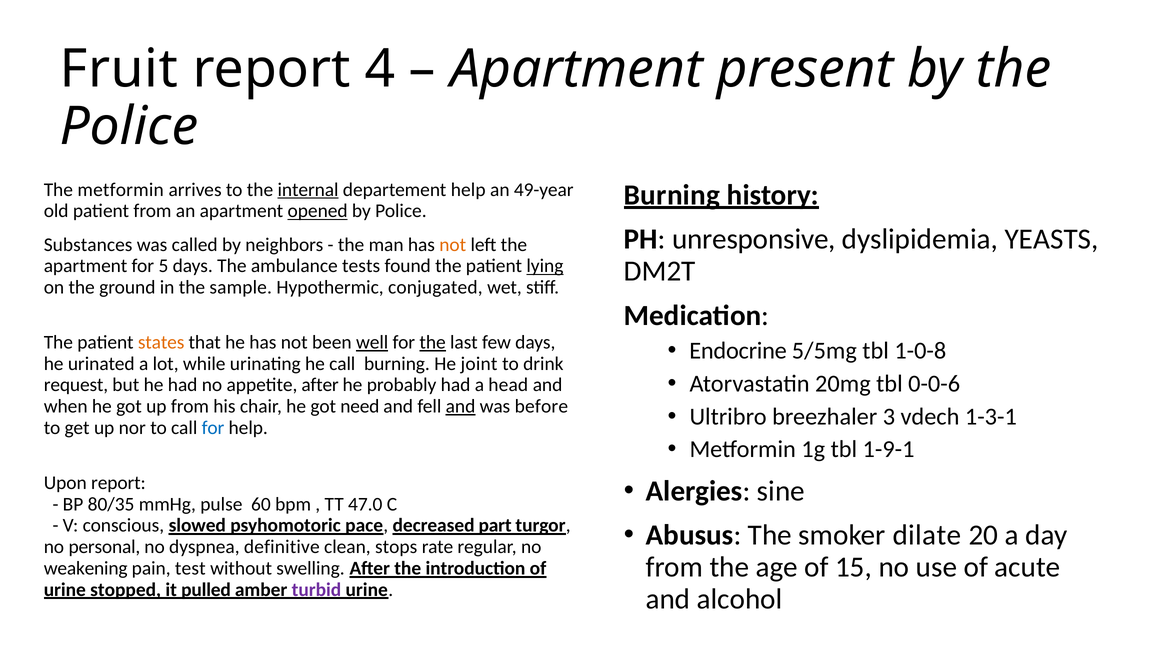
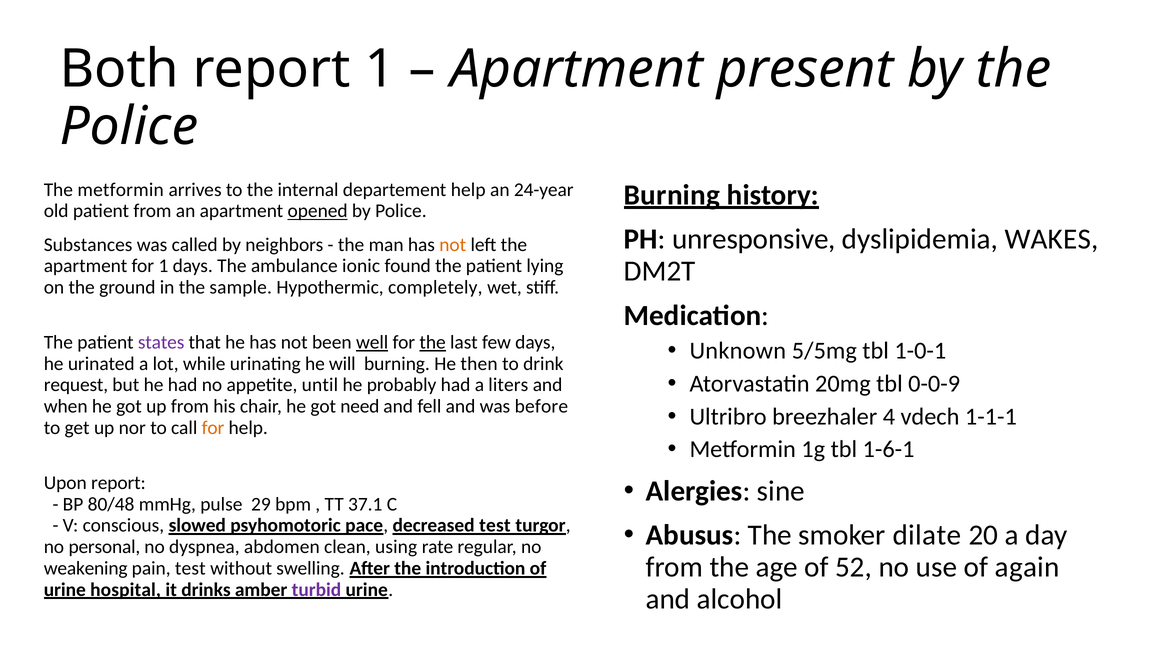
Fruit: Fruit -> Both (119, 69)
report 4: 4 -> 1 (380, 69)
internal underline: present -> none (308, 190)
49-year: 49-year -> 24-year (544, 190)
YEASTS: YEASTS -> WAKES (1052, 239)
for 5: 5 -> 1 (163, 266)
tests: tests -> ionic (361, 266)
lying underline: present -> none (545, 266)
conjugated: conjugated -> completely (435, 288)
states colour: orange -> purple (161, 343)
Endocrine: Endocrine -> Unknown (738, 351)
1-0-8: 1-0-8 -> 1-0-1 (920, 351)
he call: call -> will (342, 364)
joint: joint -> then (479, 364)
0-0-6: 0-0-6 -> 0-0-9 (934, 384)
appetite after: after -> until (320, 385)
head: head -> liters (508, 385)
and underline: present -> none (461, 407)
3: 3 -> 4 (889, 417)
1-3-1: 1-3-1 -> 1-1-1 (991, 417)
for colour: blue -> orange (213, 428)
1-9-1: 1-9-1 -> 1-6-1 (889, 450)
80/35: 80/35 -> 80/48 (111, 505)
60: 60 -> 29 (261, 505)
47.0: 47.0 -> 37.1 (365, 505)
decreased part: part -> test (495, 526)
definitive: definitive -> abdomen (282, 547)
stops: stops -> using (396, 547)
15: 15 -> 52 (854, 568)
acute: acute -> again (1027, 568)
stopped: stopped -> hospital (126, 590)
pulled: pulled -> drinks (206, 590)
